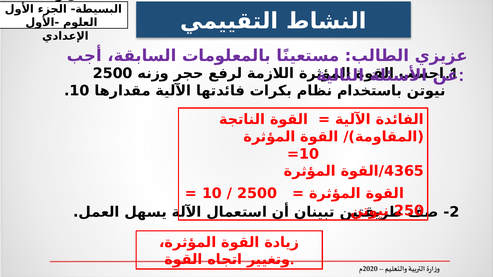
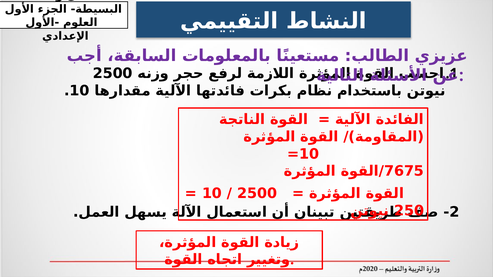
4365: 4365 -> 7675 (404, 171)
